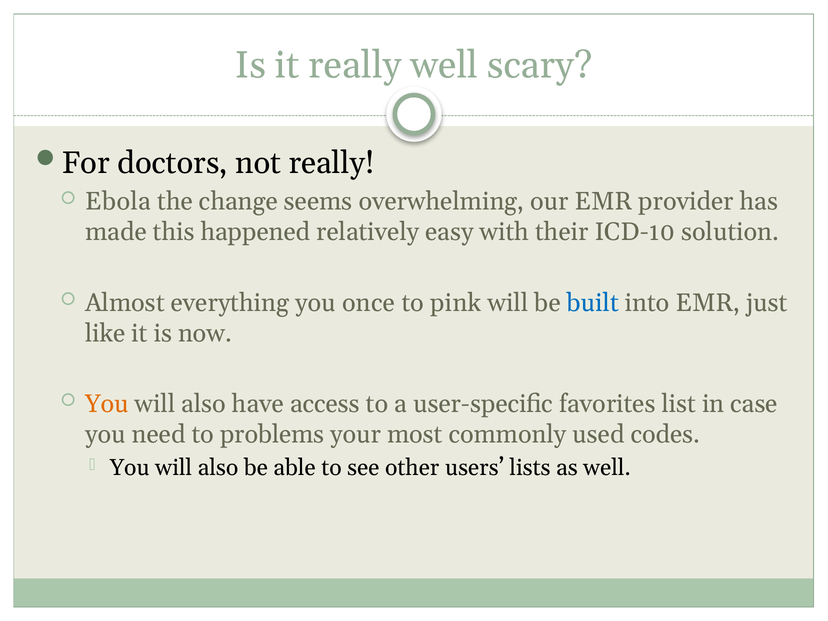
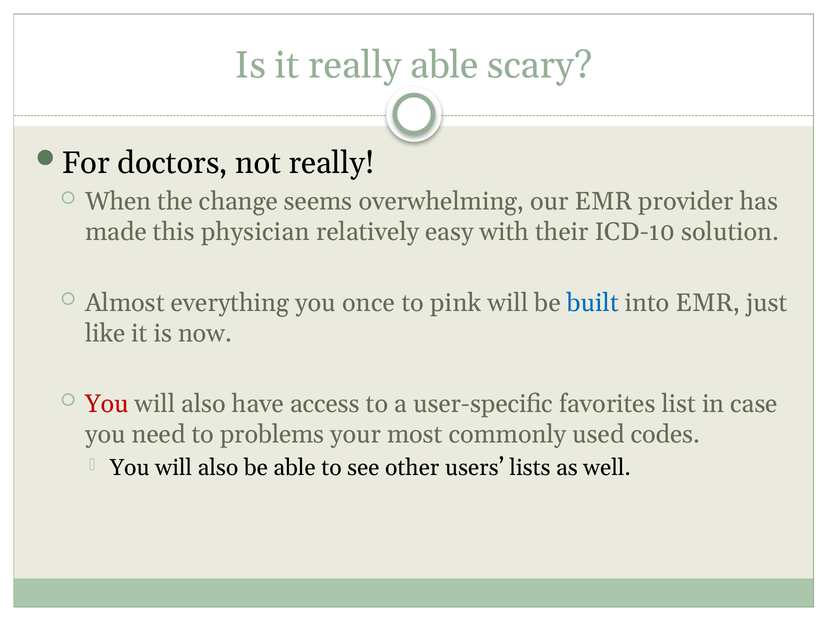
really well: well -> able (445, 65)
Ebola: Ebola -> When (118, 202)
happened: happened -> physician (255, 232)
You colour: orange -> red (107, 404)
